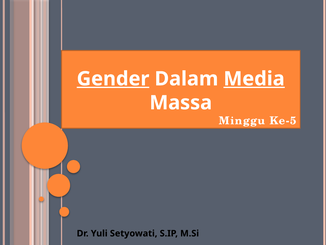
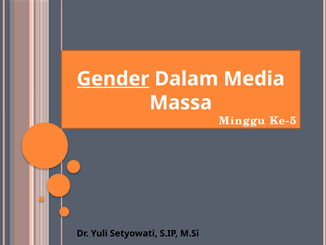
Media underline: present -> none (254, 79)
